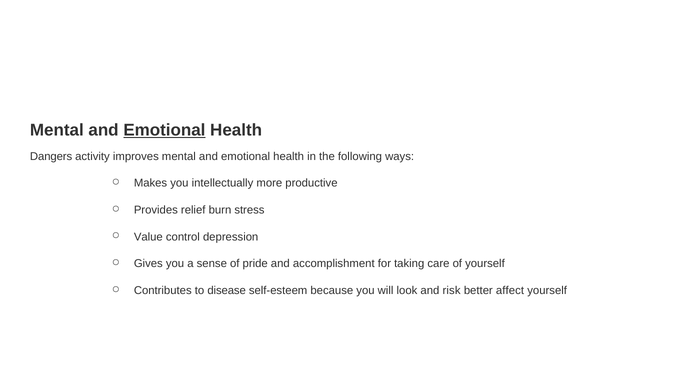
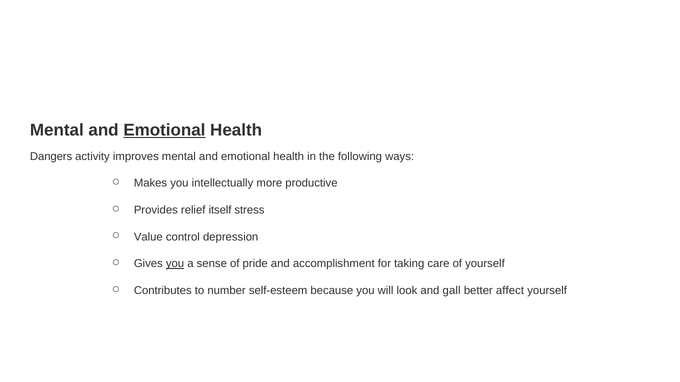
burn: burn -> itself (220, 210)
you underline: none -> present (175, 264)
disease: disease -> number (227, 291)
risk: risk -> gall (452, 291)
